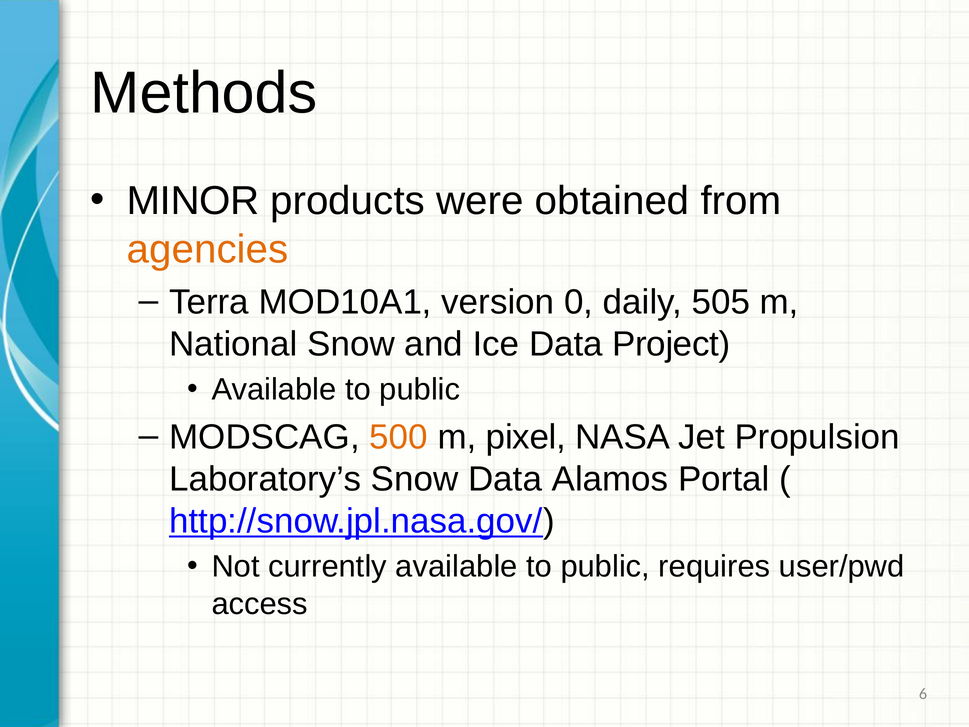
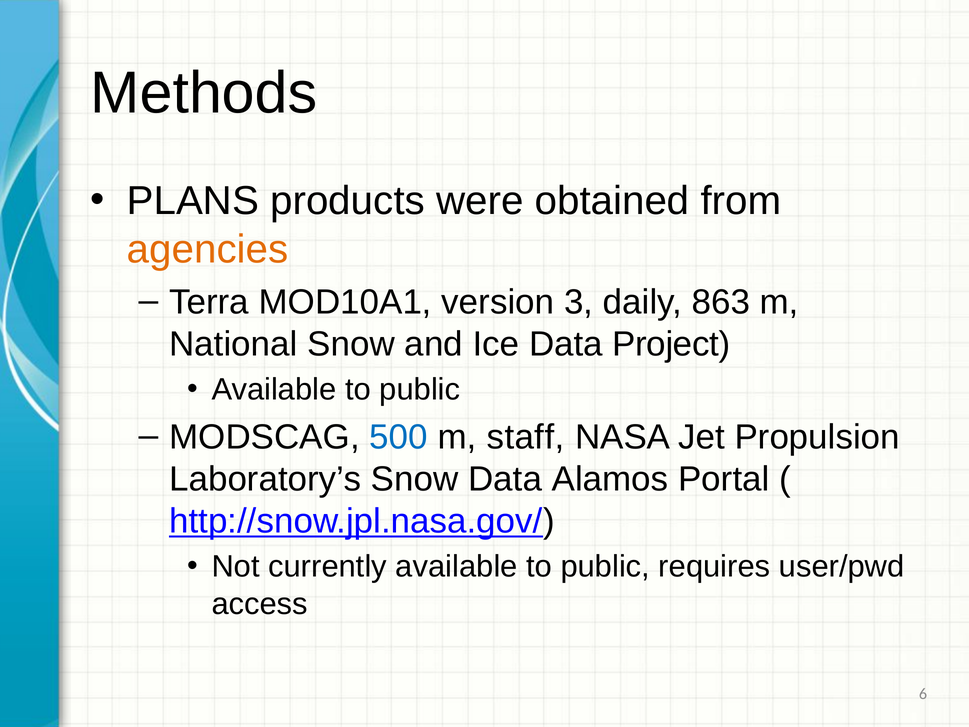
MINOR: MINOR -> PLANS (193, 201)
0: 0 -> 3 (579, 302)
505: 505 -> 863 (721, 302)
500 colour: orange -> blue (399, 437)
pixel: pixel -> staff (526, 437)
